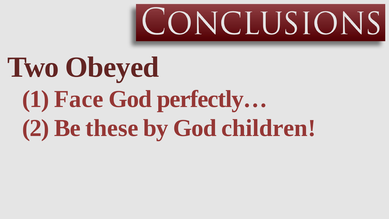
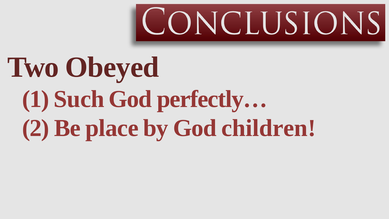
Face: Face -> Such (79, 99)
these: these -> place (112, 128)
